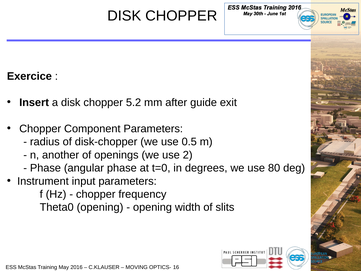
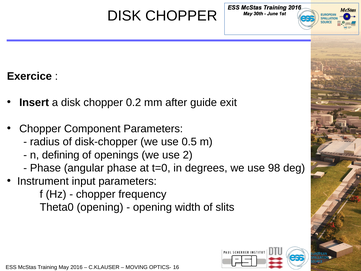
5.2: 5.2 -> 0.2 (134, 102)
another: another -> defining (61, 155)
80: 80 -> 98 (274, 168)
